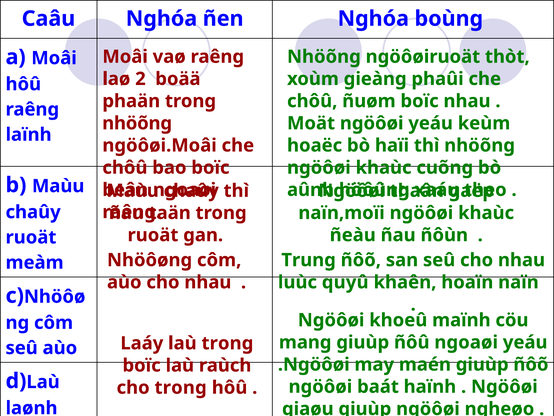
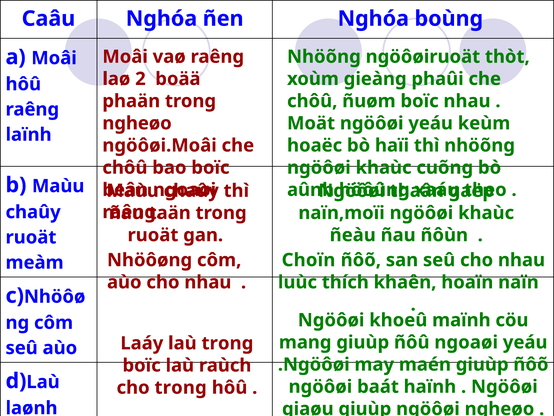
nhöõng: nhöõng -> ngheøo (137, 123)
Trung: Trung -> Choïn (308, 260)
quyû: quyû -> thích (345, 282)
